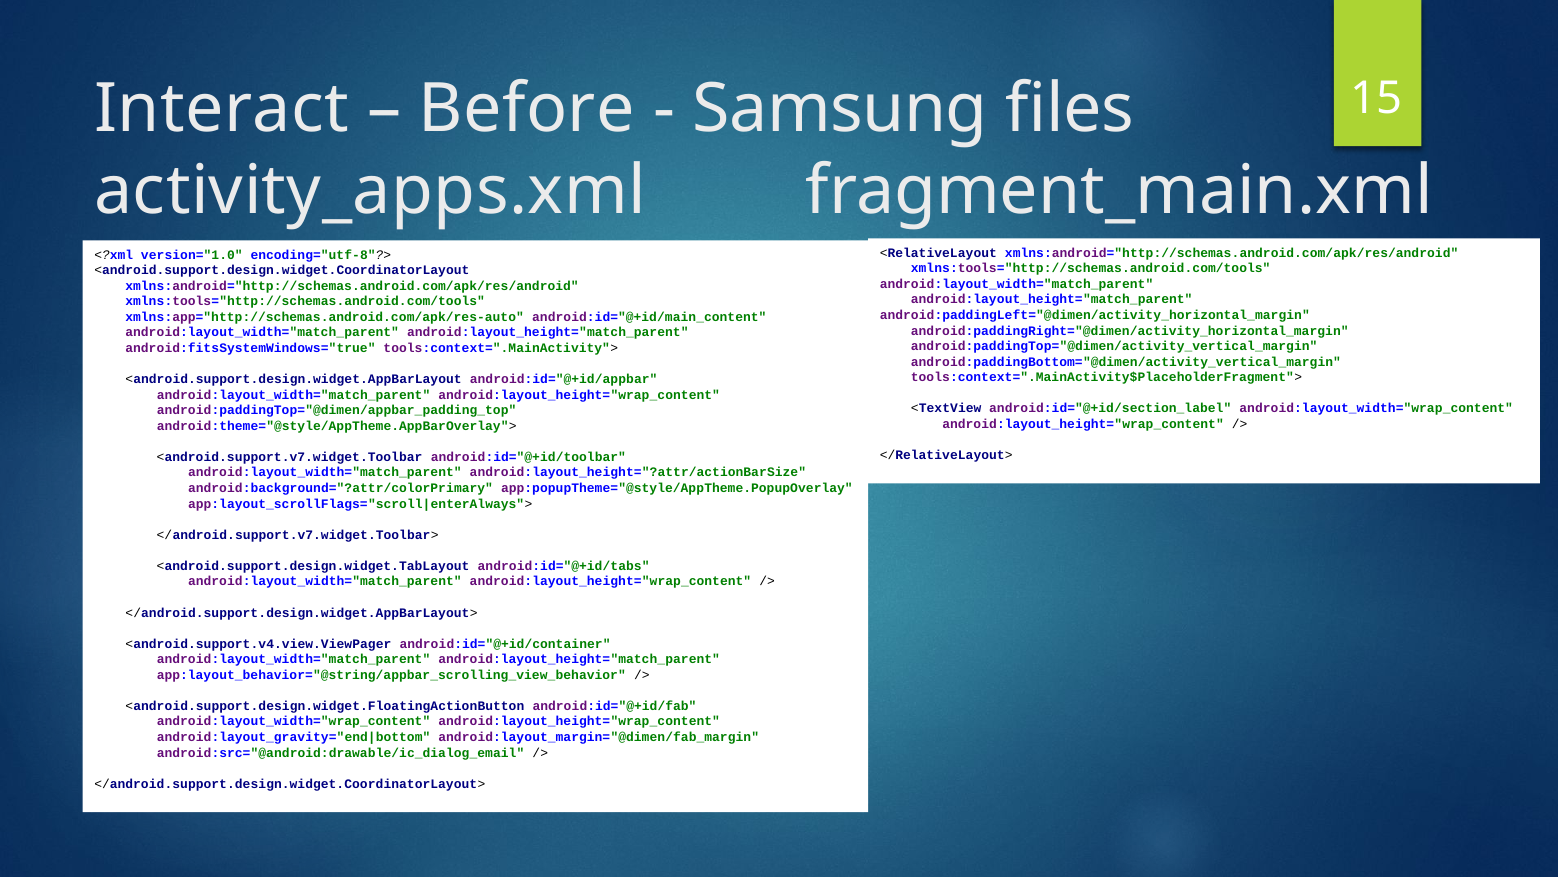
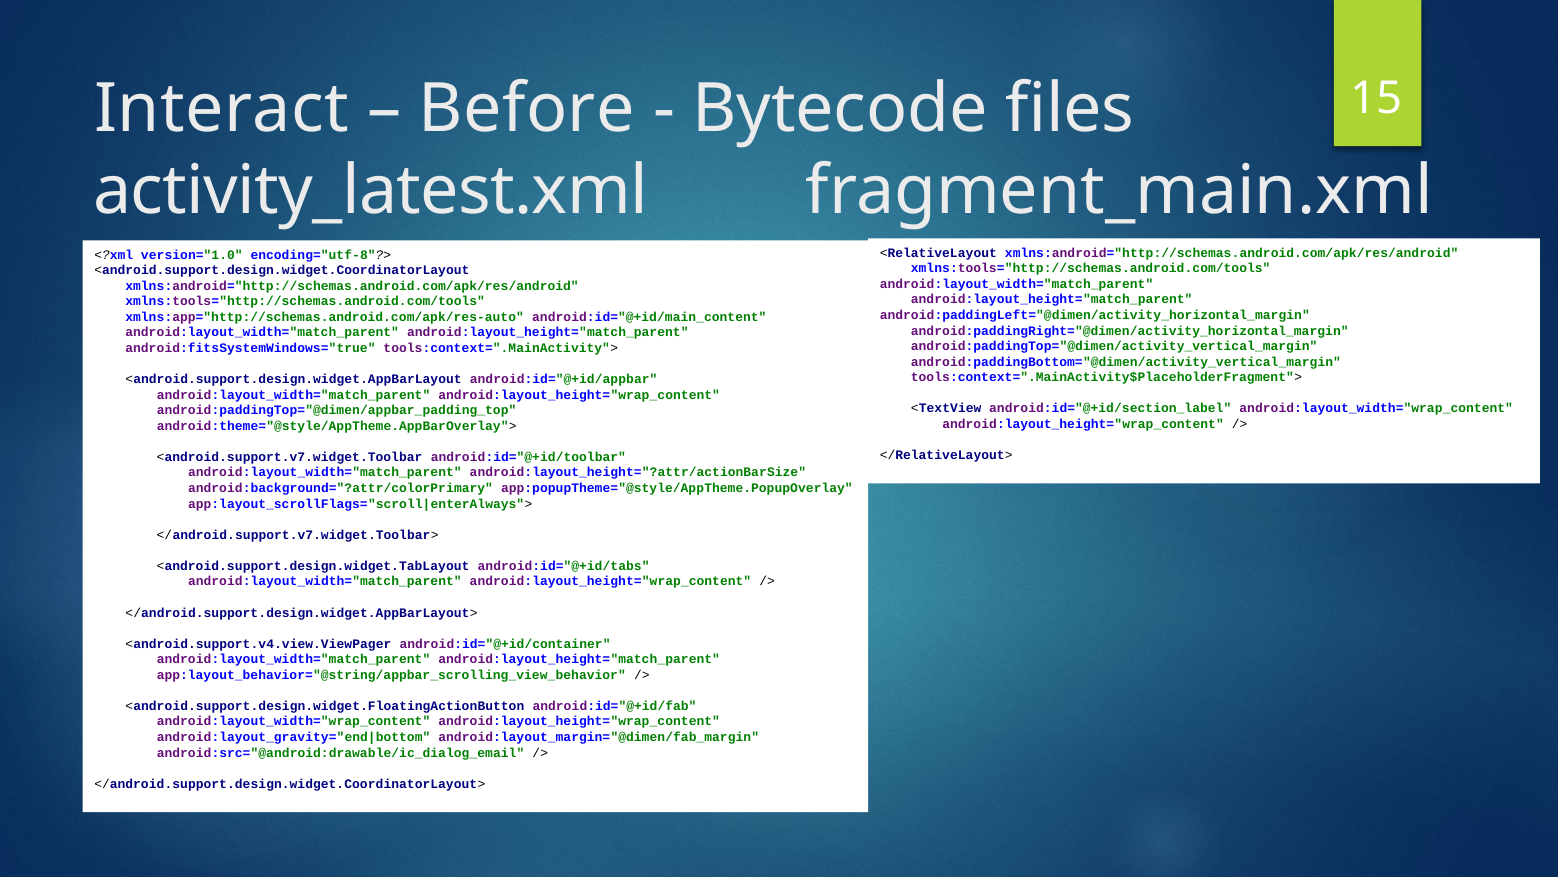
Samsung: Samsung -> Bytecode (840, 109)
activity_apps.xml: activity_apps.xml -> activity_latest.xml (371, 191)
